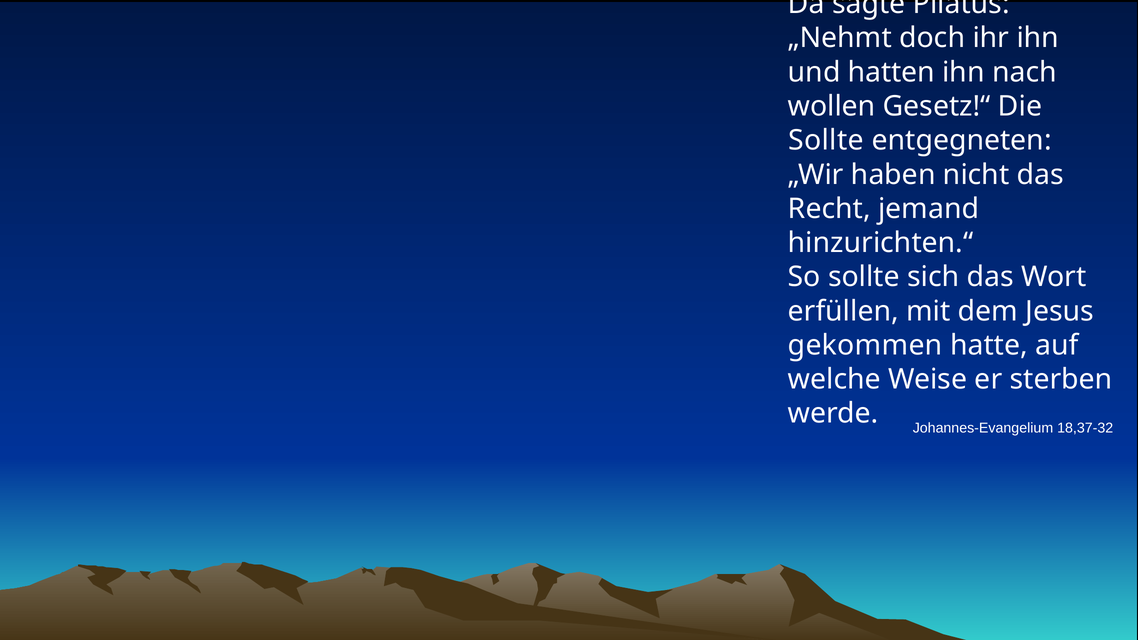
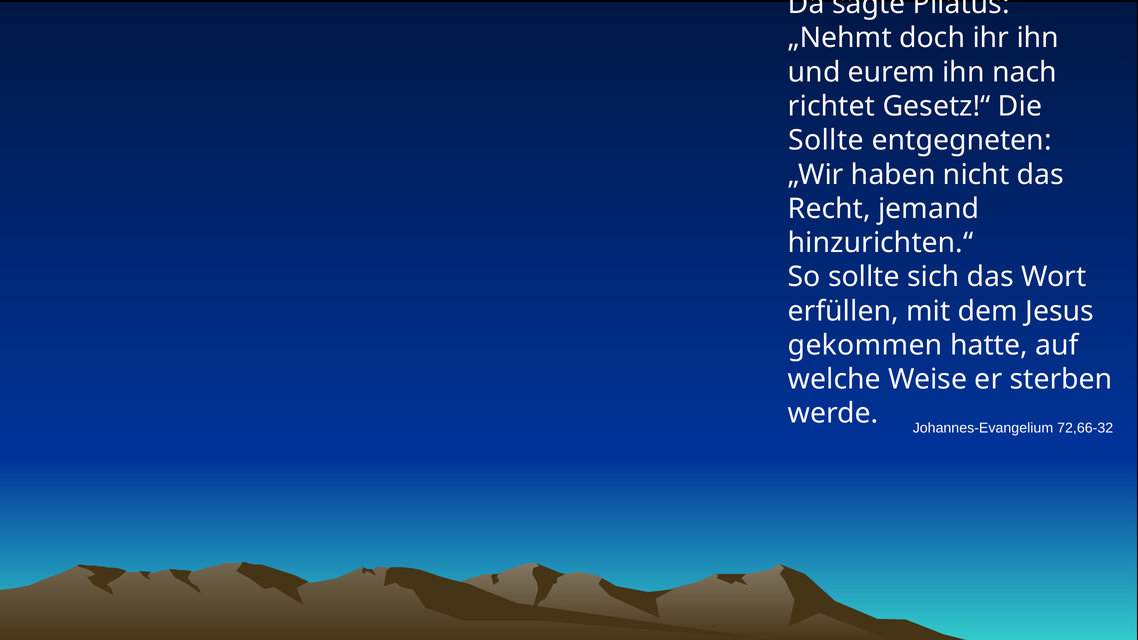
hatten: hatten -> eurem (891, 72)
wollen: wollen -> richtet (832, 106)
18,37-32: 18,37-32 -> 72,66-32 (1085, 428)
